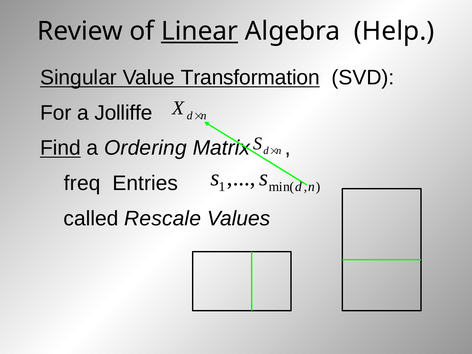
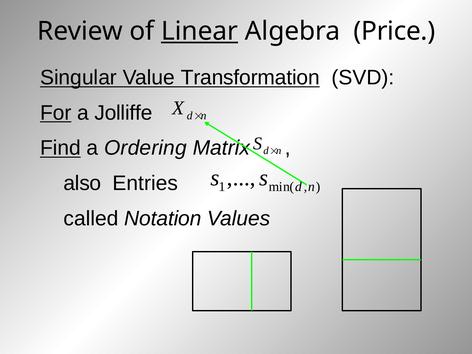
Help: Help -> Price (394, 31)
For underline: none -> present (56, 113)
freq: freq -> also (82, 183)
Rescale: Rescale -> Notation (163, 218)
